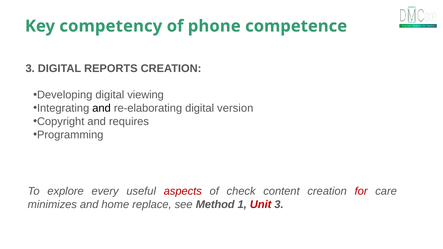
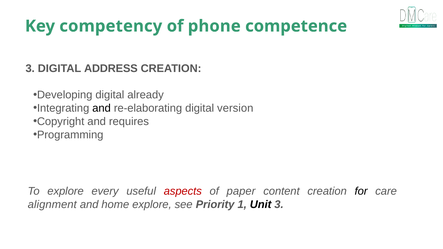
REPORTS: REPORTS -> ADDRESS (111, 68)
viewing: viewing -> already (146, 95)
check: check -> paper (241, 191)
for colour: red -> black (361, 191)
minimizes: minimizes -> alignment (52, 205)
home replace: replace -> explore (152, 205)
Method: Method -> Priority (215, 205)
Unit colour: red -> black (261, 205)
